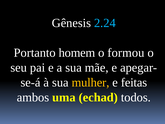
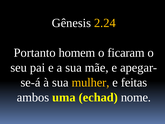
2.24 colour: light blue -> yellow (105, 23)
formou: formou -> ficaram (126, 53)
todos: todos -> nome (136, 97)
